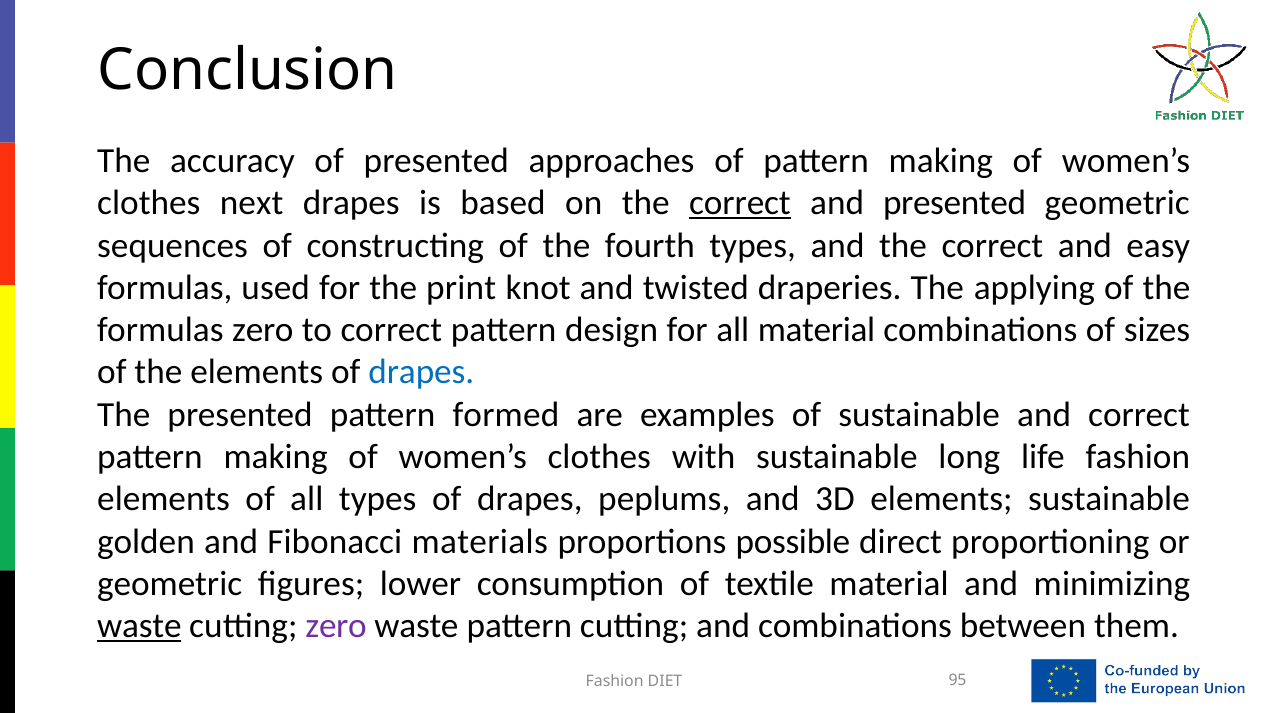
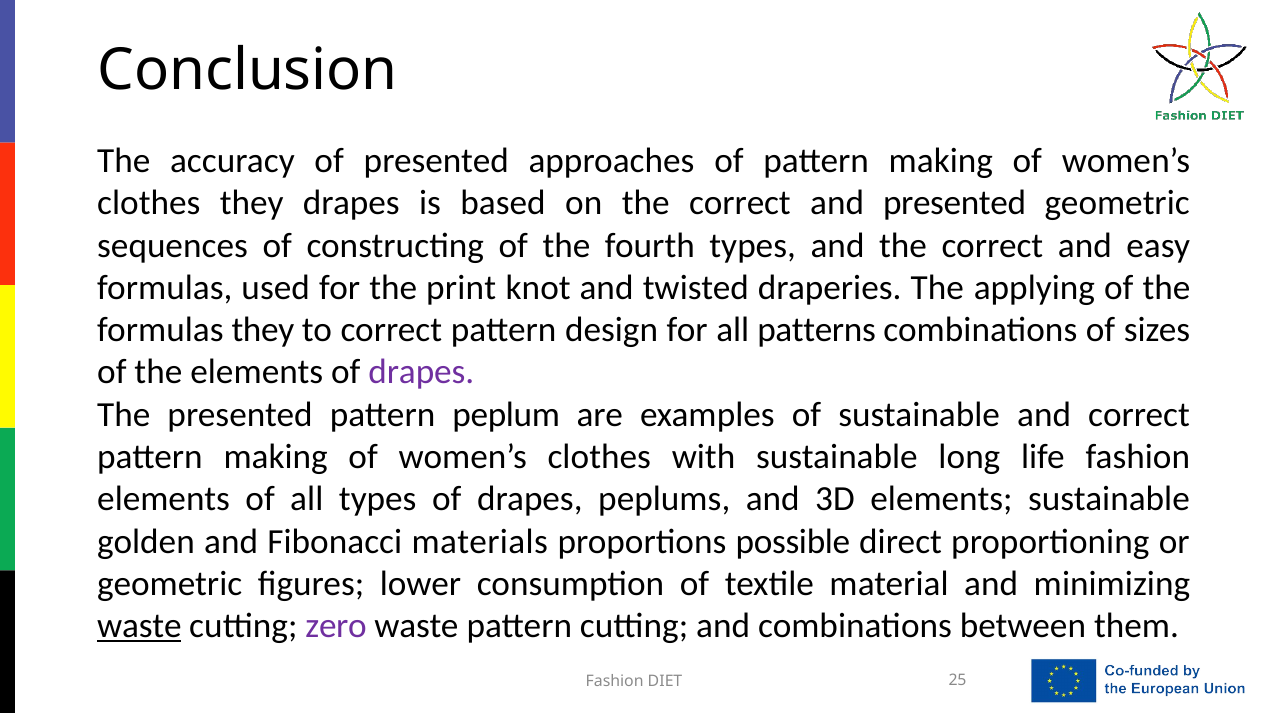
clothes next: next -> they (252, 203)
correct underline: present -> none (740, 203)
formulas zero: zero -> they (263, 330)
all material: material -> patterns (817, 330)
drapes colour: blue -> purple (421, 372)
formed: formed -> peplum (506, 415)
95: 95 -> 25 (958, 681)
